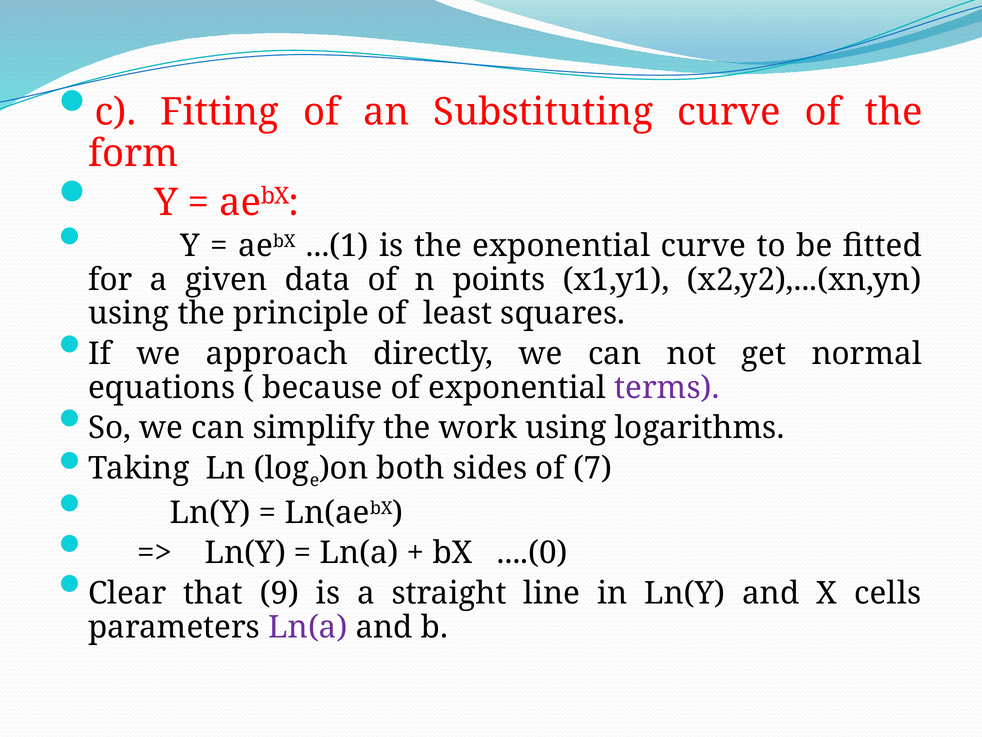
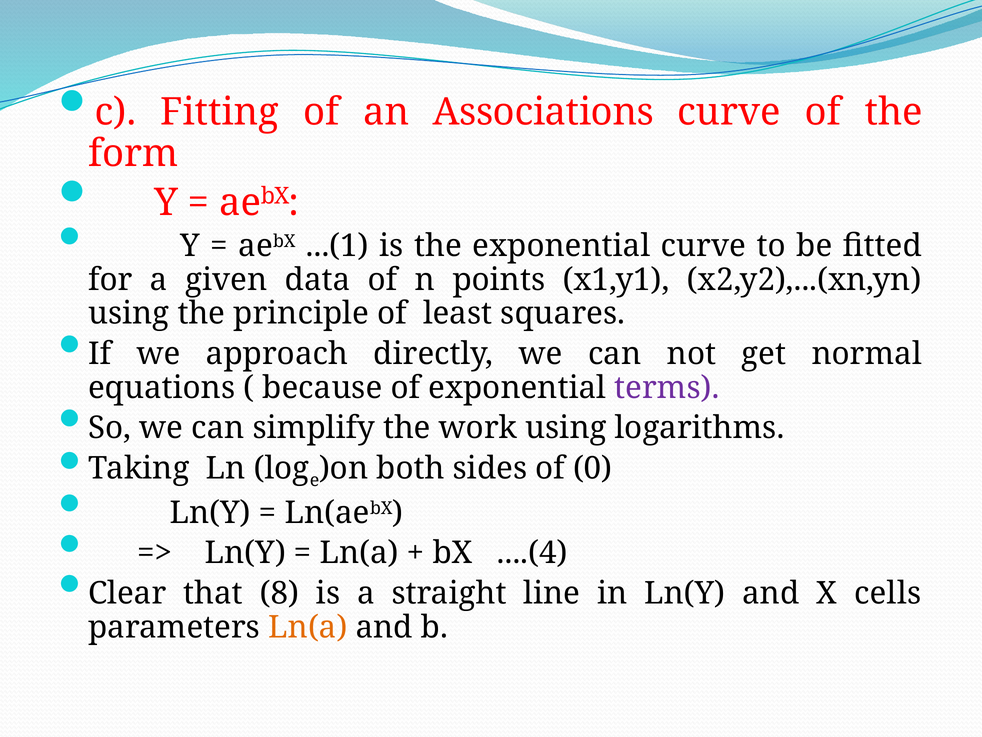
Substituting: Substituting -> Associations (543, 112)
7: 7 -> 0 (593, 468)
....(0: ....(0 -> ....(4 (532, 553)
9: 9 -> 8 (279, 593)
Ln(a colour: purple -> orange (308, 627)
